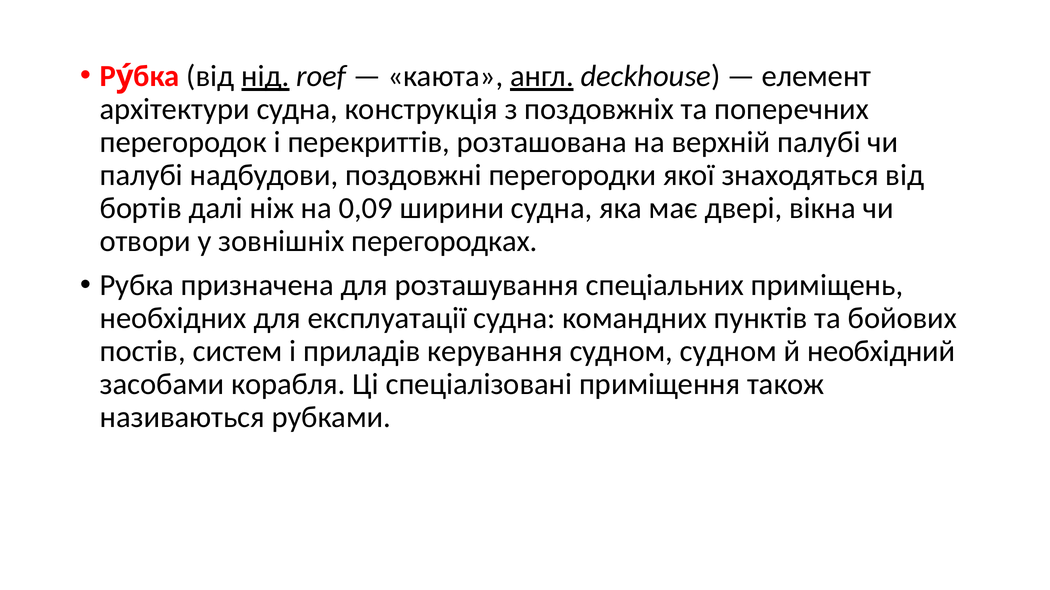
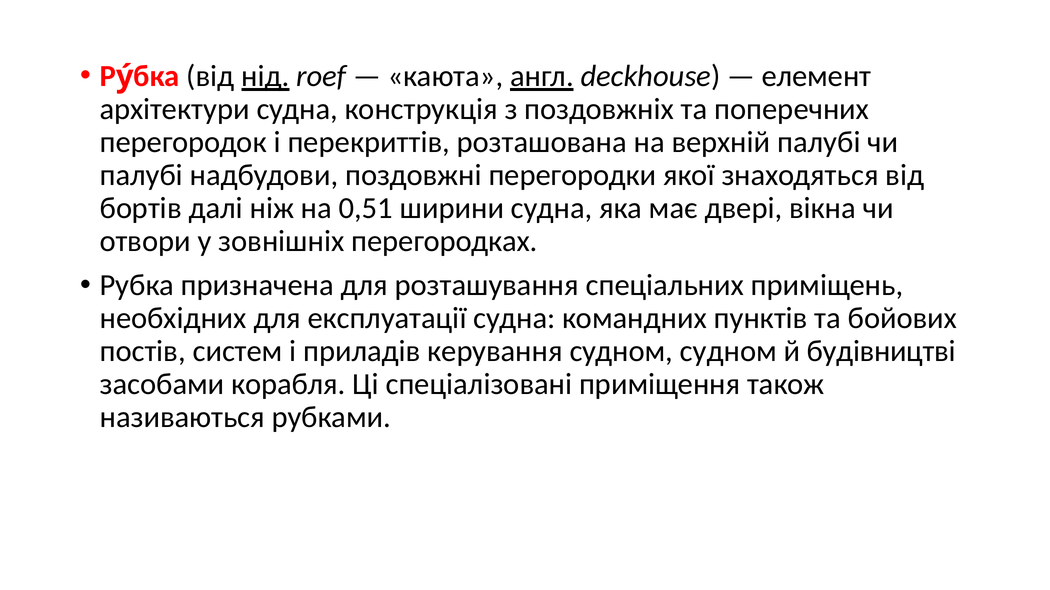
0,09: 0,09 -> 0,51 (366, 209)
необхідний: необхідний -> будівництві (881, 352)
